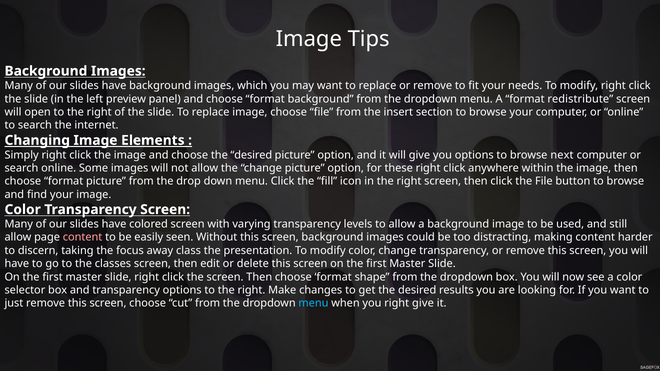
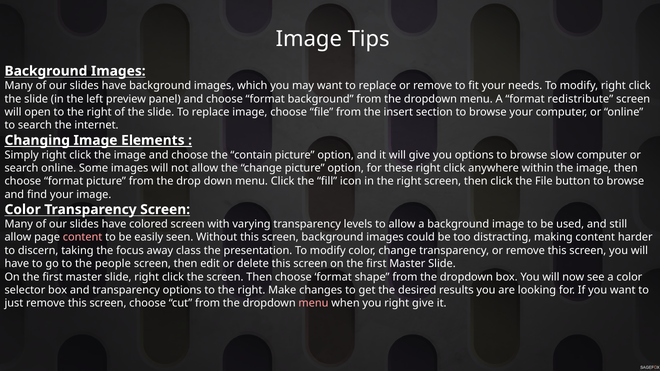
choose the desired: desired -> contain (251, 155)
next: next -> slow (562, 155)
classes: classes -> people (113, 264)
menu colour: light blue -> pink (313, 303)
